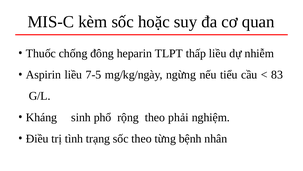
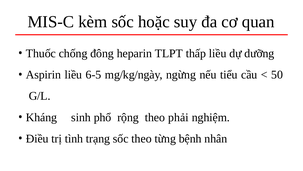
nhiễm: nhiễm -> dưỡng (259, 53)
7-5: 7-5 -> 6-5 (94, 75)
83: 83 -> 50 (277, 75)
